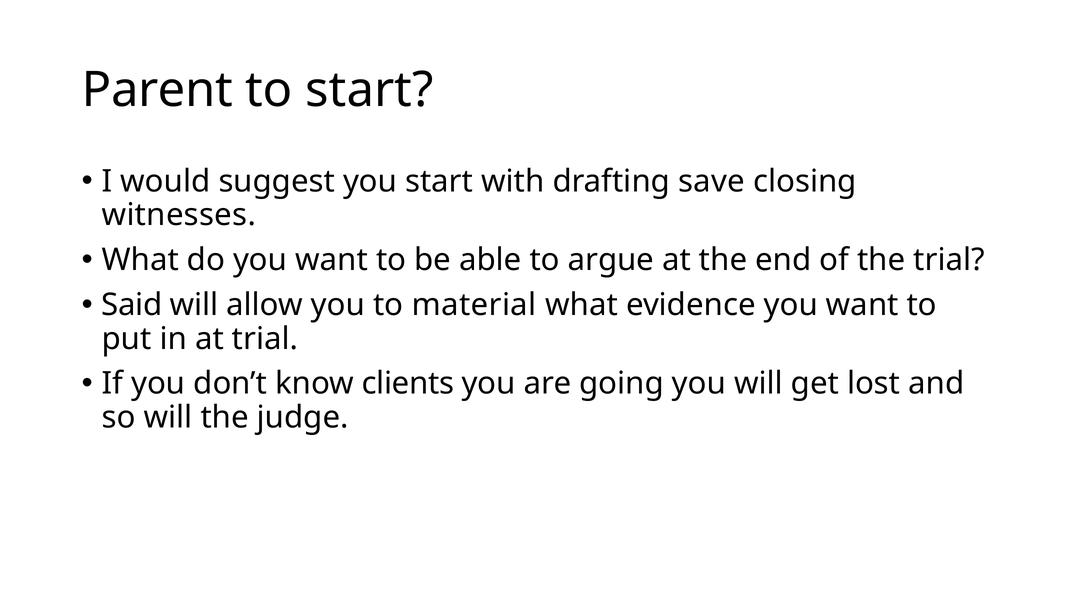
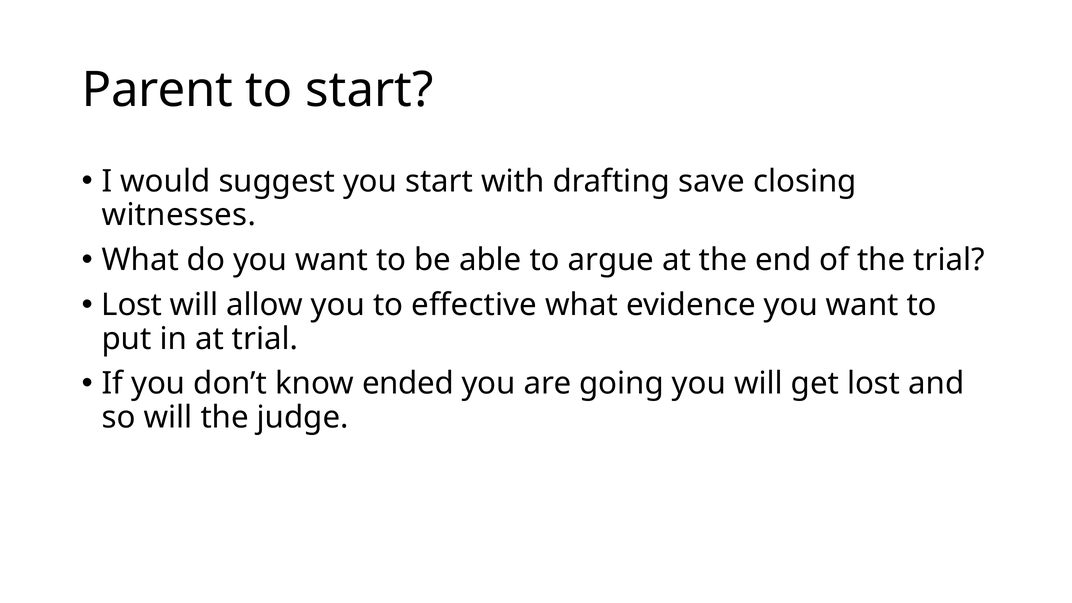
Said: Said -> Lost (132, 305)
material: material -> effective (474, 305)
clients: clients -> ended (408, 384)
